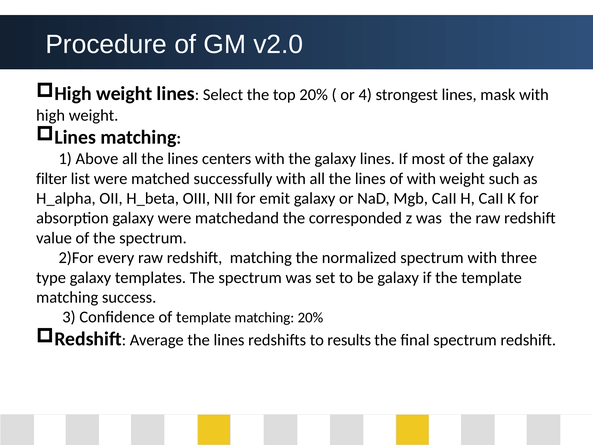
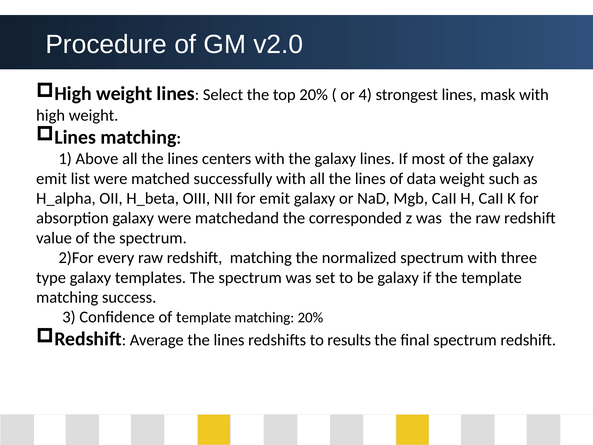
filter: filter -> emit (52, 179)
of with: with -> data (421, 179)
